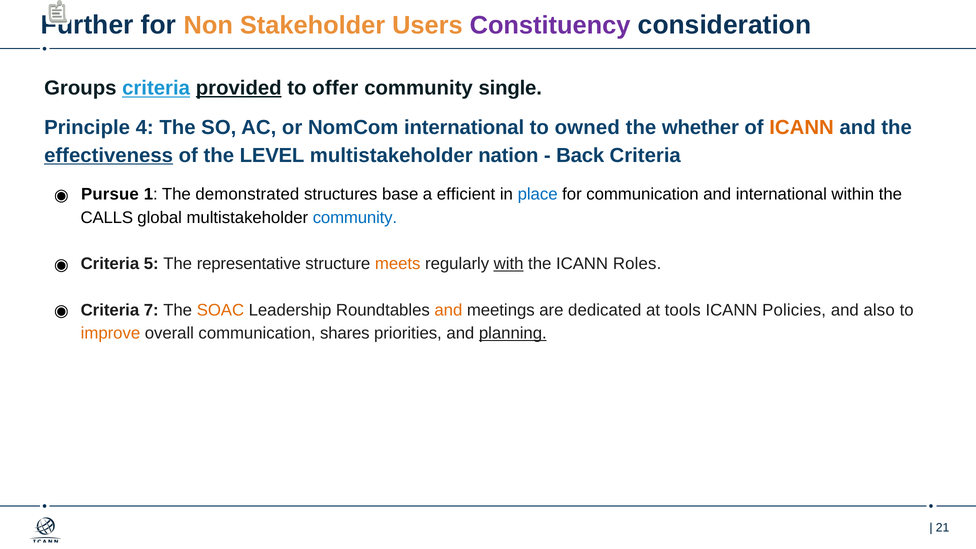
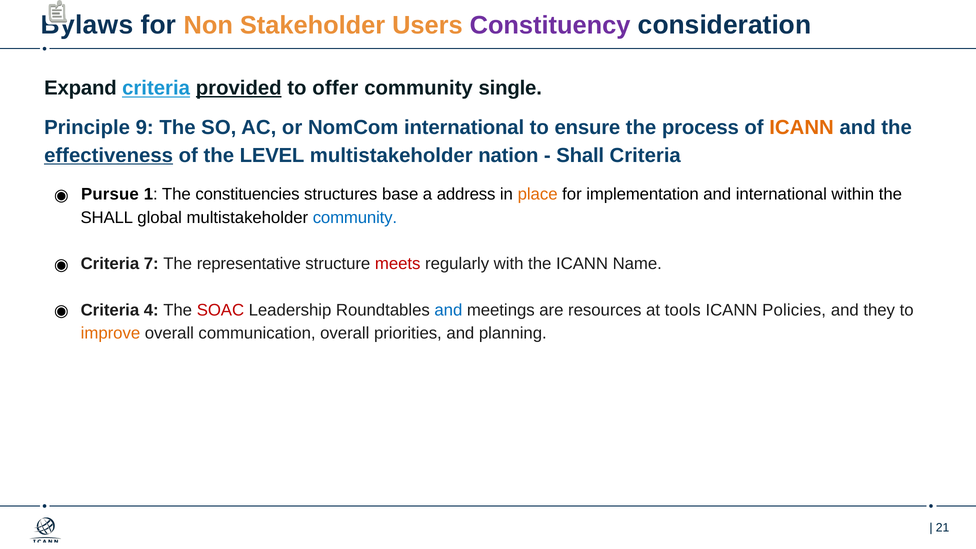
Further: Further -> Bylaws (87, 25)
Groups: Groups -> Expand (80, 88)
4: 4 -> 9 (145, 127)
owned: owned -> ensure (587, 127)
whether: whether -> process (700, 127)
Back: Back -> Shall (580, 155)
demonstrated: demonstrated -> constituencies (248, 194)
efficient: efficient -> address (466, 194)
place colour: blue -> orange (538, 194)
for communication: communication -> implementation (642, 194)
CALLS: CALLS -> SHALL (107, 218)
5: 5 -> 7 (151, 264)
meets colour: orange -> red (398, 264)
with underline: present -> none (509, 264)
Roles: Roles -> Name (637, 264)
7: 7 -> 4 (151, 310)
SOAC colour: orange -> red (220, 310)
and colour: orange -> blue (448, 310)
dedicated: dedicated -> resources (605, 310)
also: also -> they (879, 310)
communication shares: shares -> overall (345, 333)
planning underline: present -> none (513, 333)
